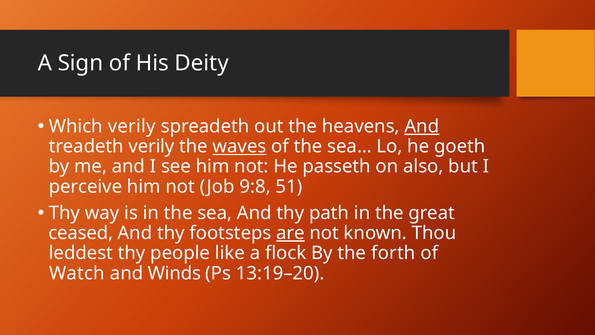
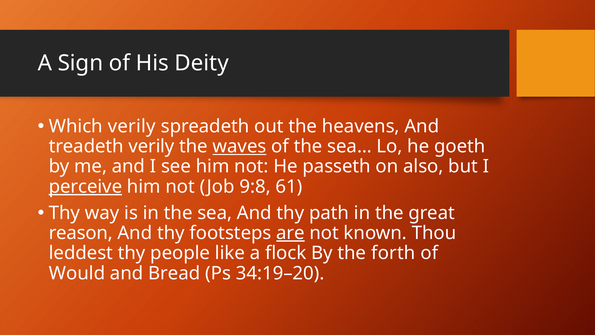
And underline: present -> none (422, 126)
perceive underline: none -> present (85, 186)
51: 51 -> 61 (289, 186)
ceased: ceased -> reason (81, 233)
Watch: Watch -> Would (77, 273)
Winds: Winds -> Bread (174, 273)
13:19–20: 13:19–20 -> 34:19–20 (280, 273)
